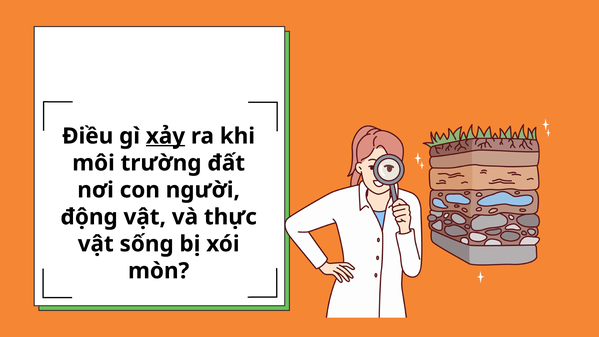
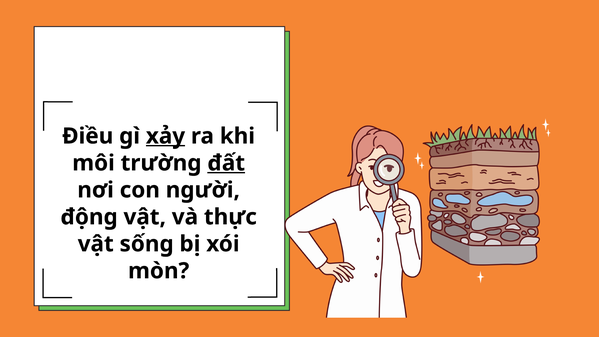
đất underline: none -> present (226, 163)
